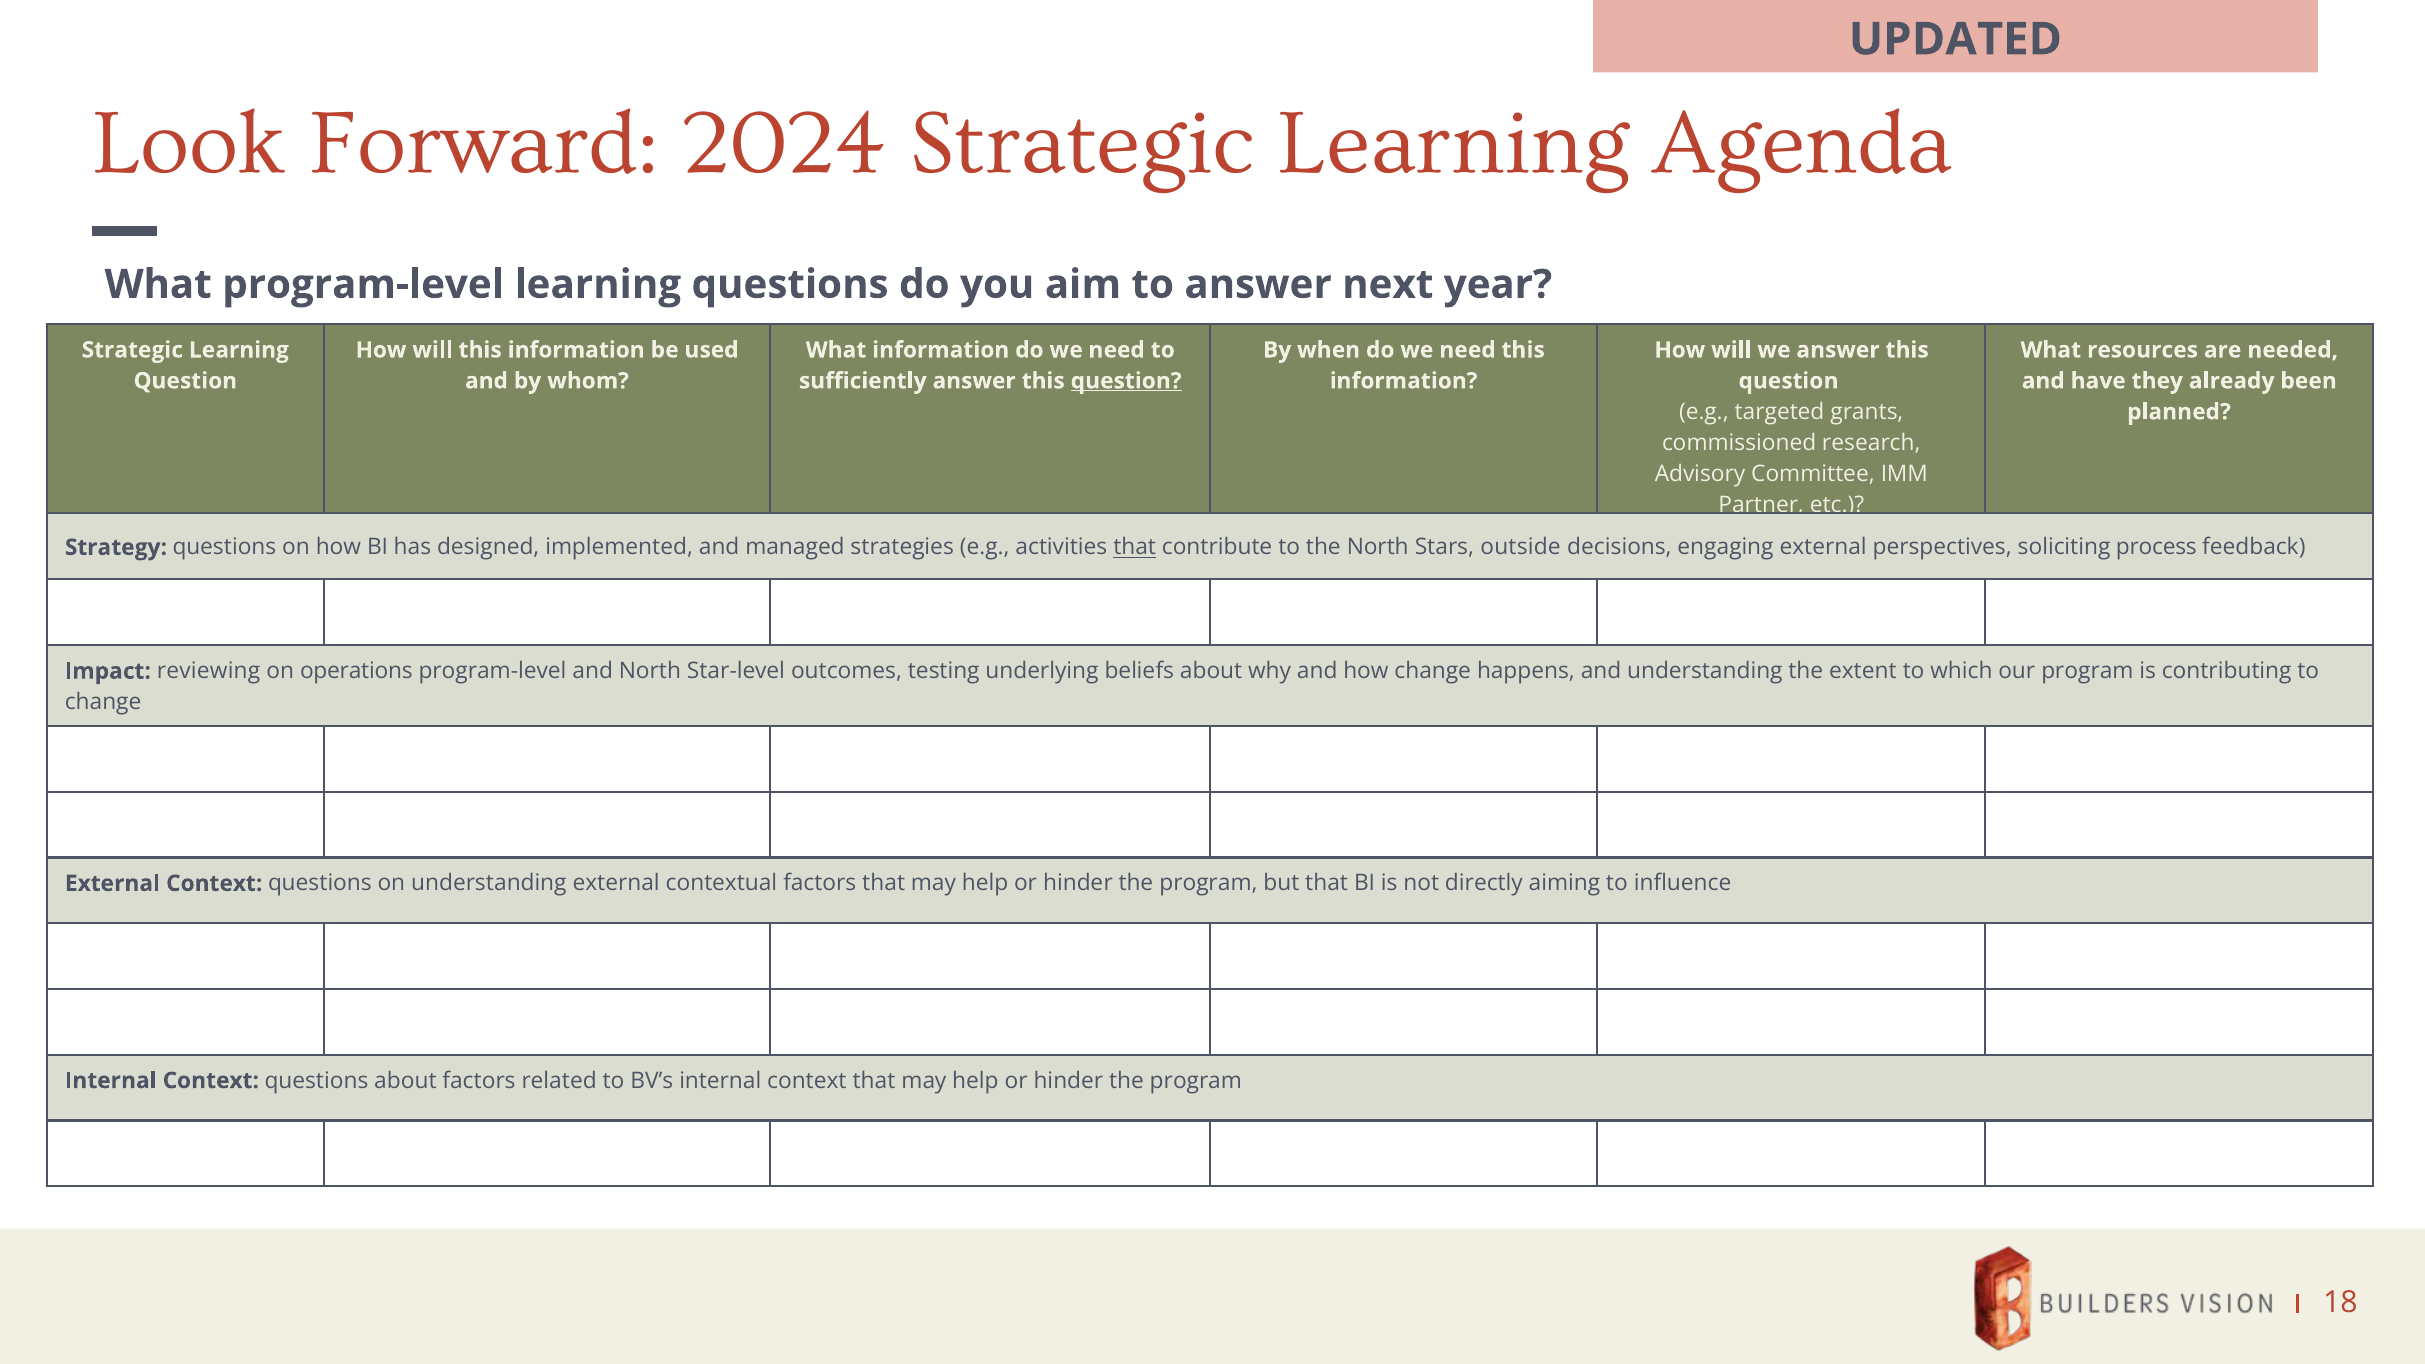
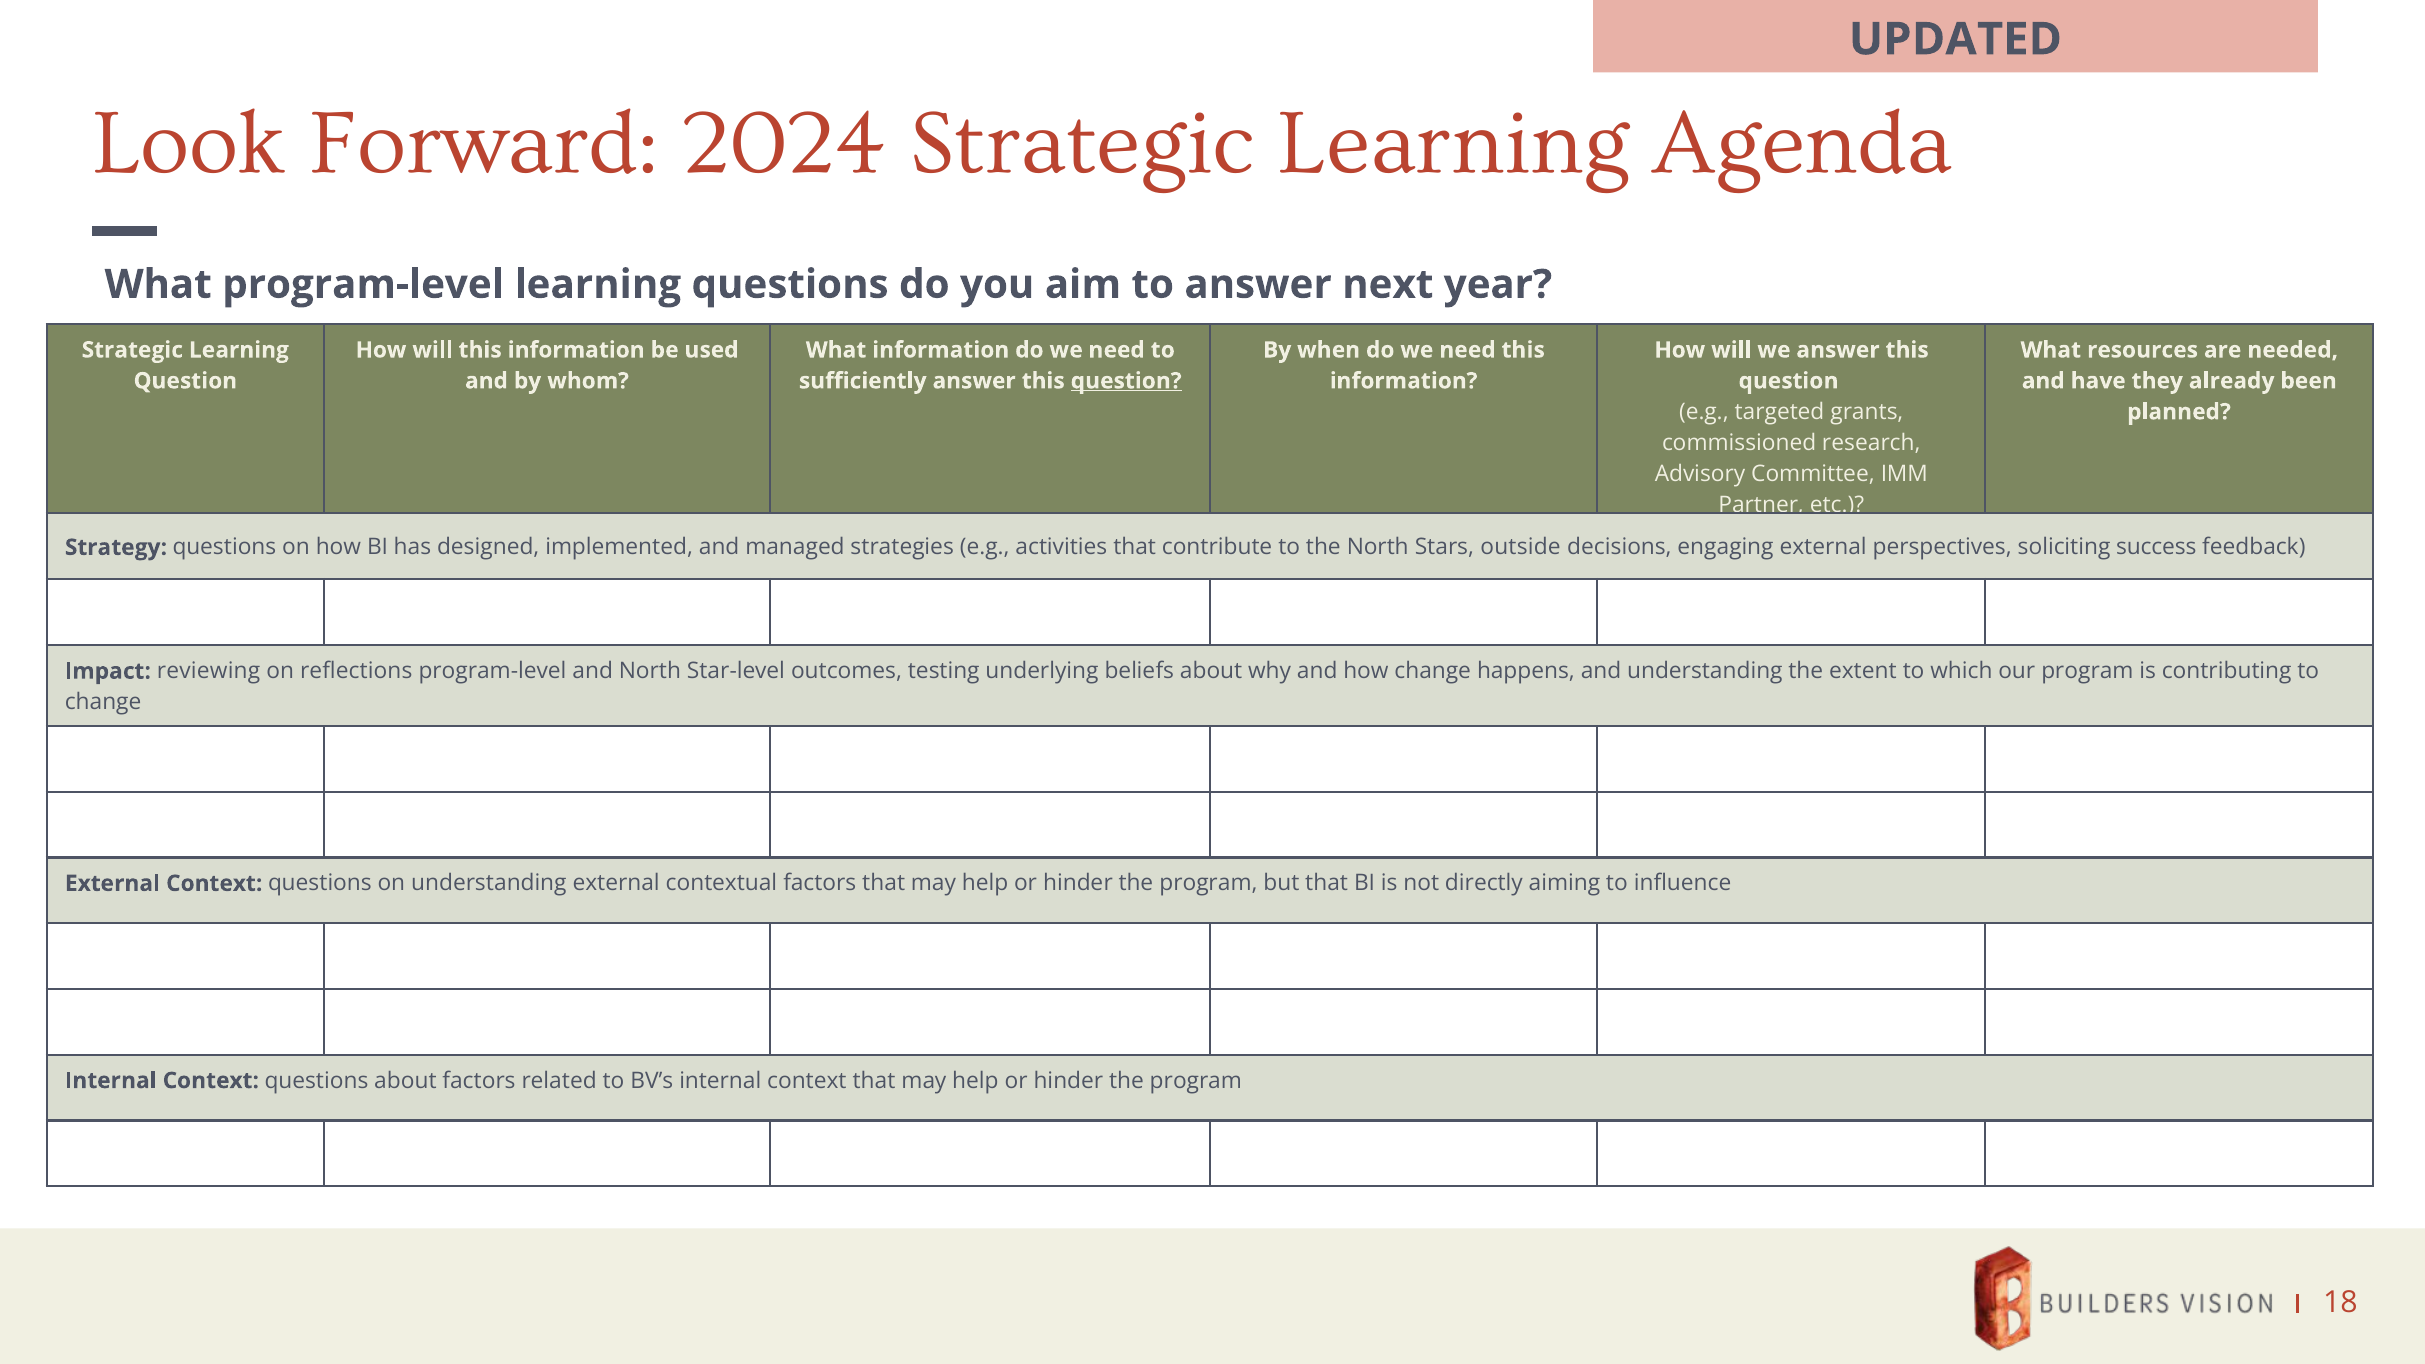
that underline: present -> none (1135, 547)
process: process -> success (2156, 547)
operations: operations -> reflections (356, 671)
